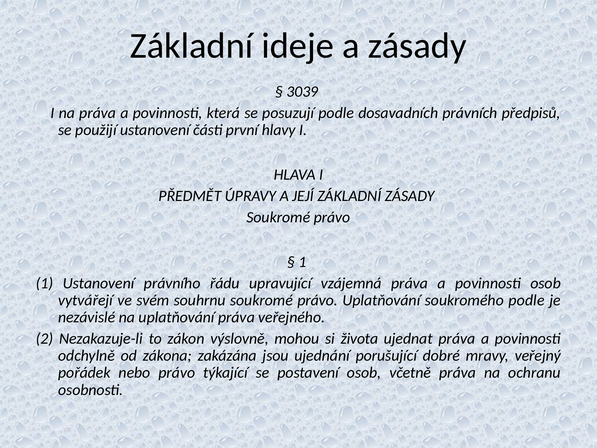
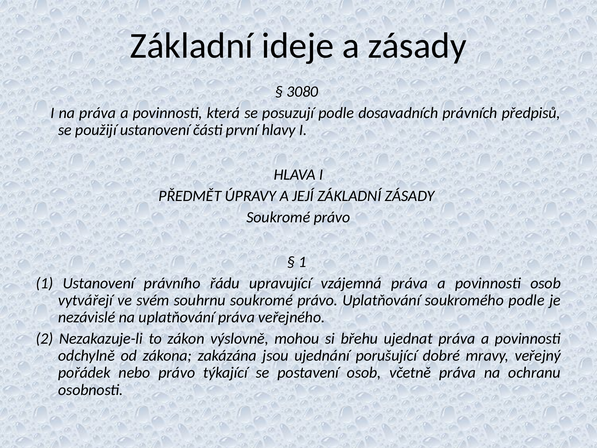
3039: 3039 -> 3080 (302, 92)
života: života -> břehu (359, 339)
